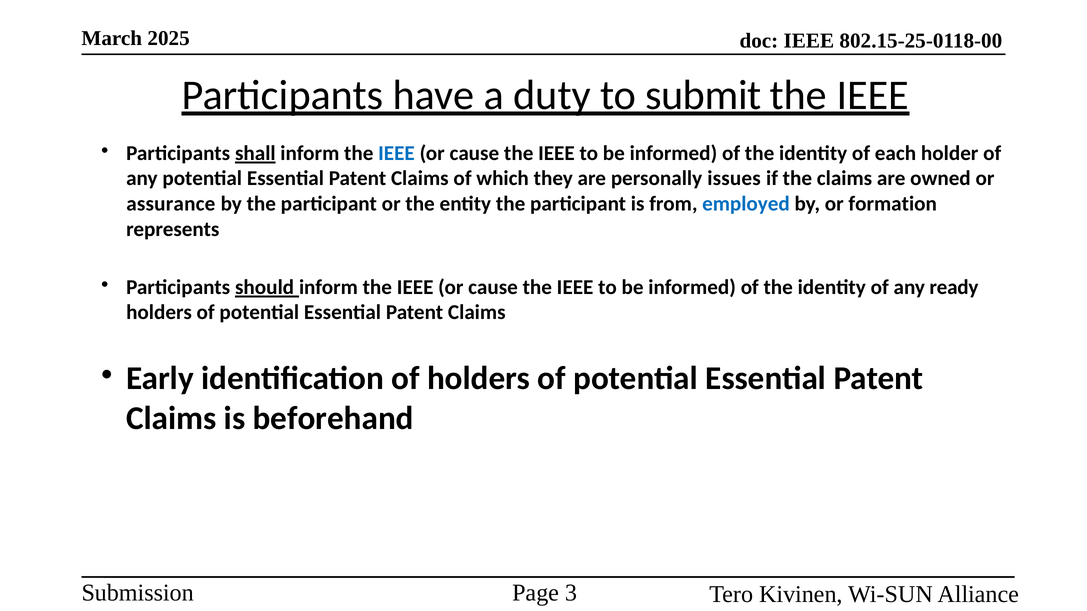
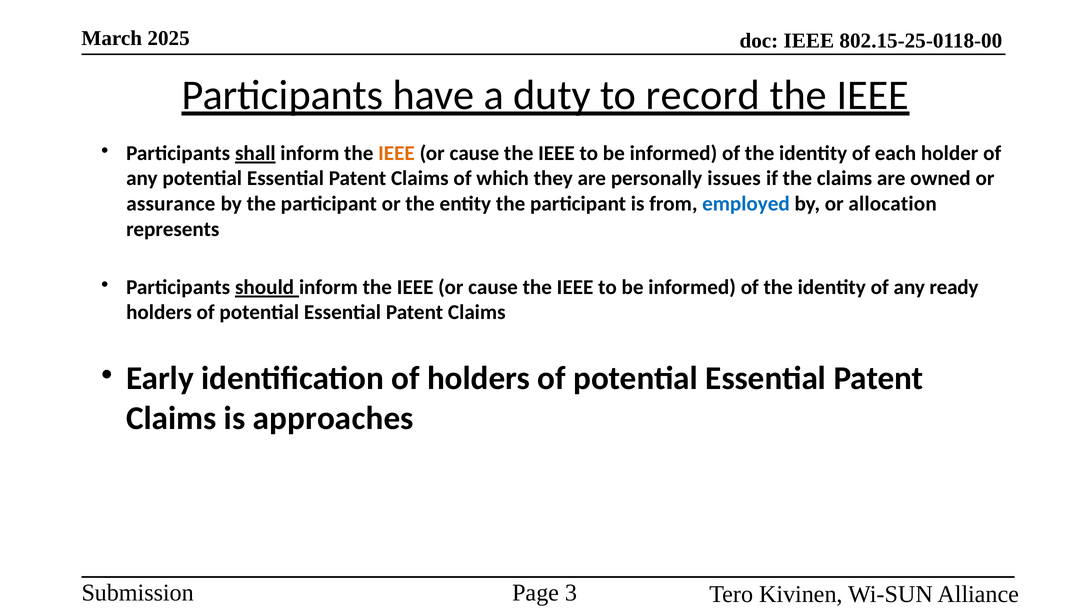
submit: submit -> record (703, 95)
IEEE colour: blue -> orange (396, 153)
formation: formation -> allocation (893, 204)
beforehand: beforehand -> approaches (333, 419)
